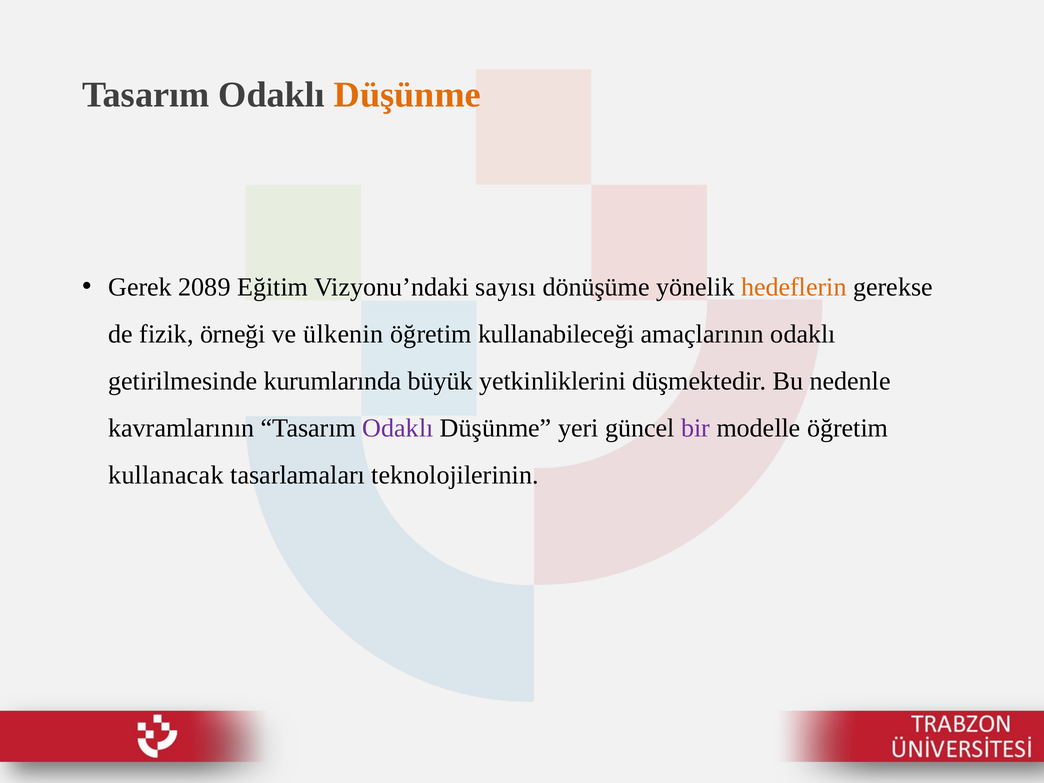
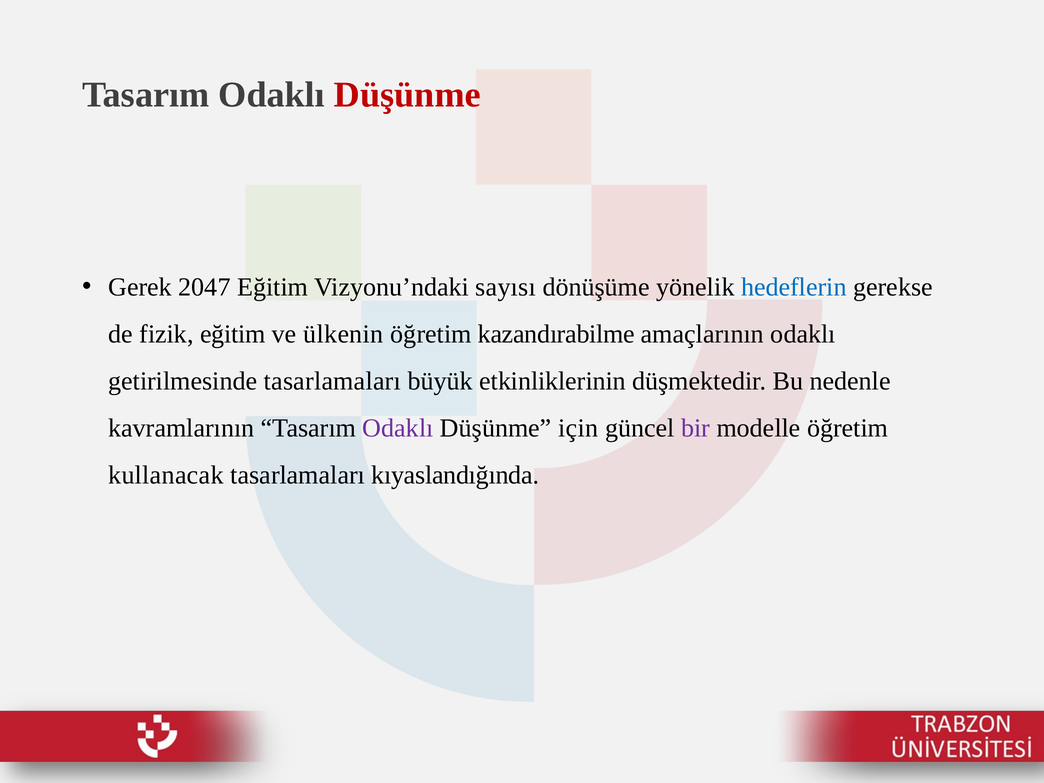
Düşünme colour: orange -> red (407, 95)
2089: 2089 -> 2047 (204, 287)
hedeflerin colour: orange -> blue (794, 287)
fizik örneği: örneği -> eğitim (233, 334)
kullanabileceği: kullanabileceği -> kazandırabilme (556, 334)
getirilmesinde kurumlarında: kurumlarında -> tasarlamaları (332, 381)
yetkinliklerini: yetkinliklerini -> etkinliklerinin (553, 381)
yeri: yeri -> için (578, 428)
teknolojilerinin: teknolojilerinin -> kıyaslandığında (455, 475)
